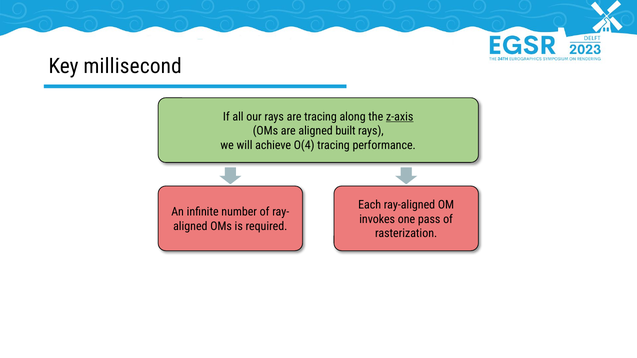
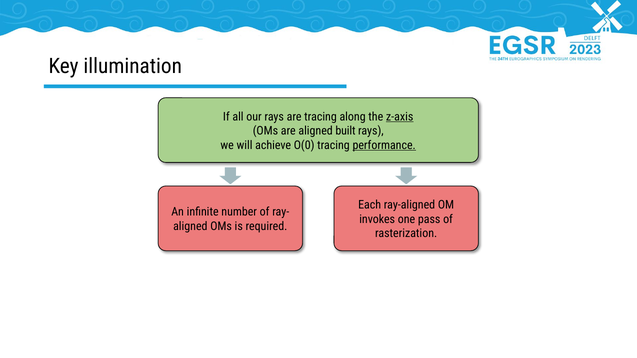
millisecond: millisecond -> illumination (133, 66)
O(4: O(4 -> O(0 (304, 145)
performance underline: none -> present (384, 145)
